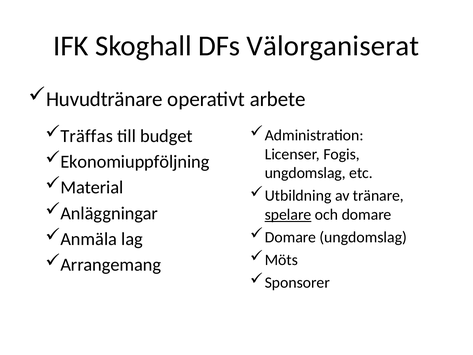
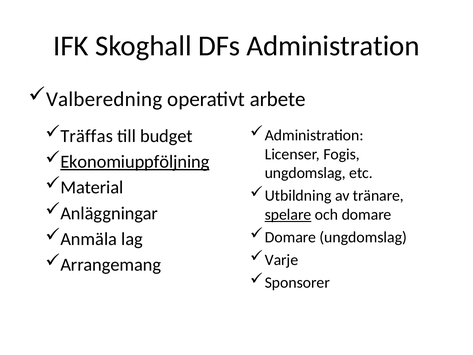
DFs Välorganiserat: Välorganiserat -> Administration (333, 46)
Huvudtränare: Huvudtränare -> Valberedning (104, 99)
Ekonomiuppföljning underline: none -> present (135, 162)
Möts: Möts -> Varje (281, 260)
